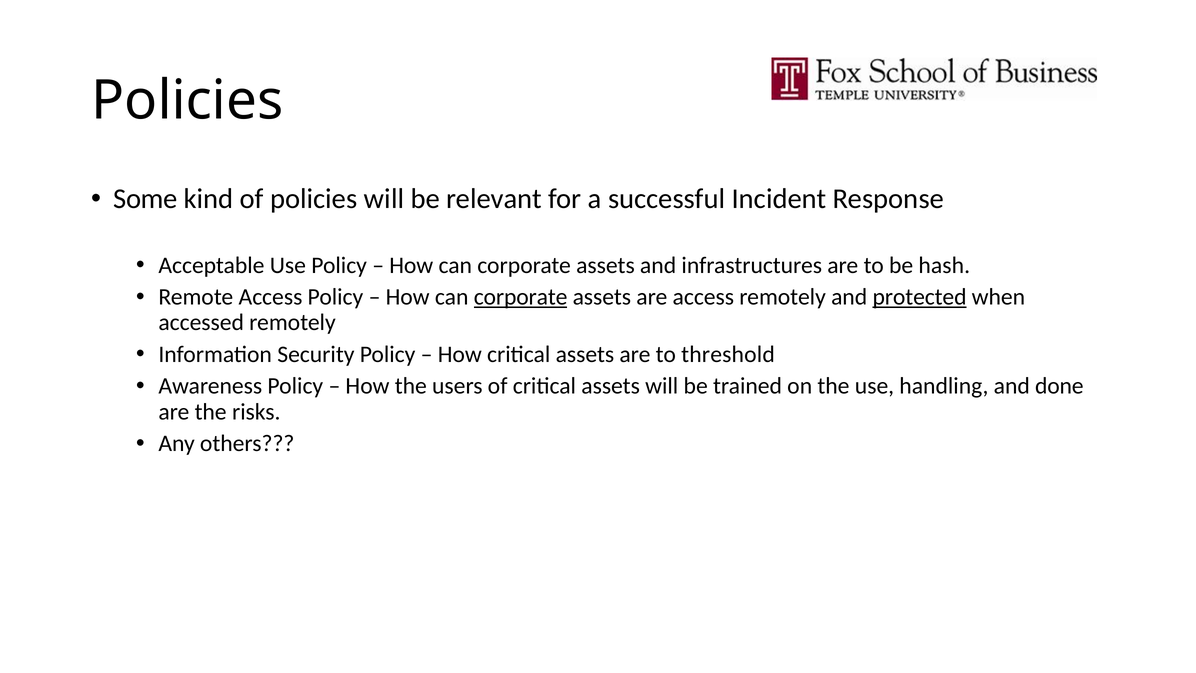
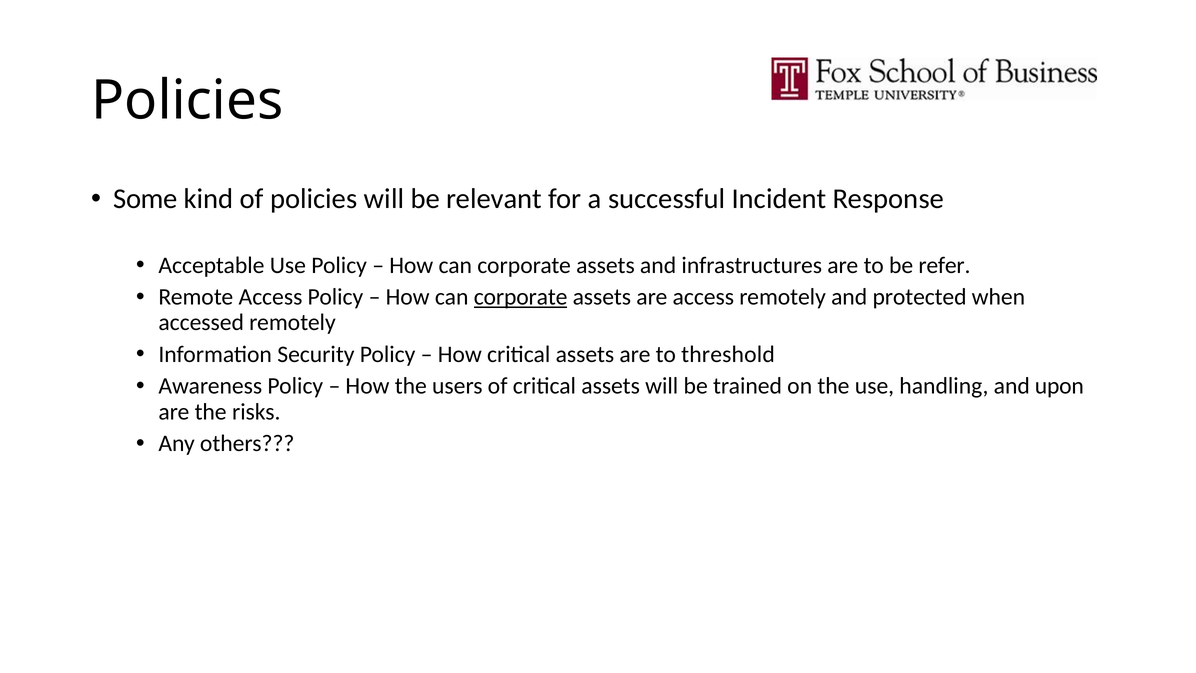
hash: hash -> refer (944, 265)
protected underline: present -> none (920, 297)
done: done -> upon (1059, 386)
